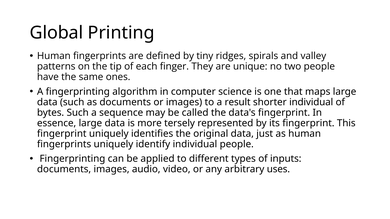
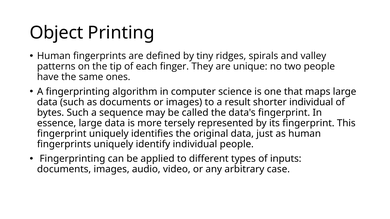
Global: Global -> Object (57, 33)
uses: uses -> case (278, 169)
